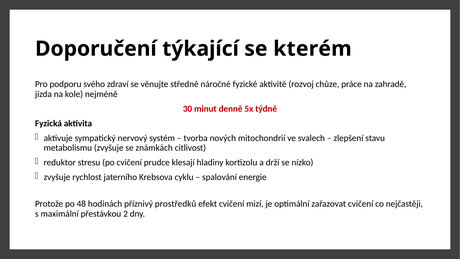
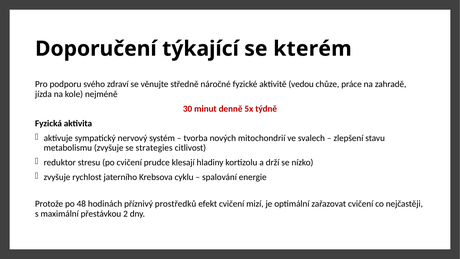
rozvoj: rozvoj -> vedou (301, 84)
známkách: známkách -> strategies (154, 148)
